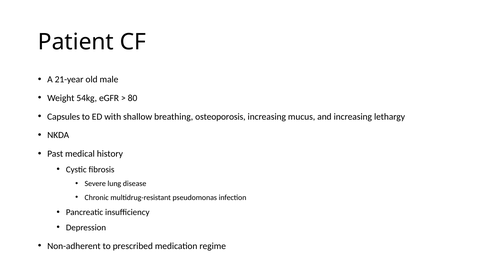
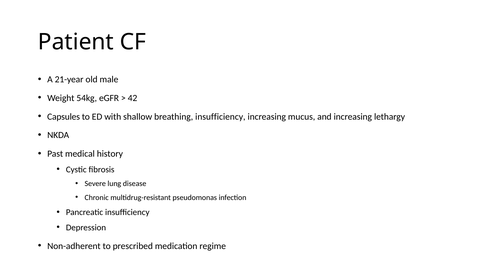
80: 80 -> 42 (133, 98)
breathing osteoporosis: osteoporosis -> insufficiency (220, 117)
